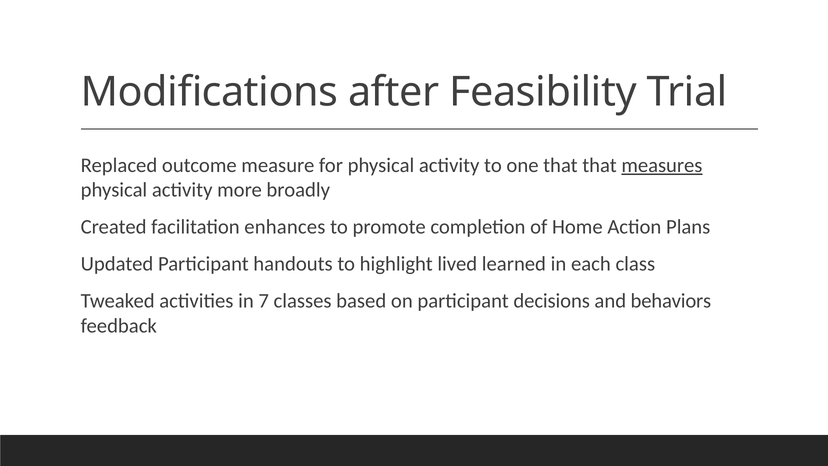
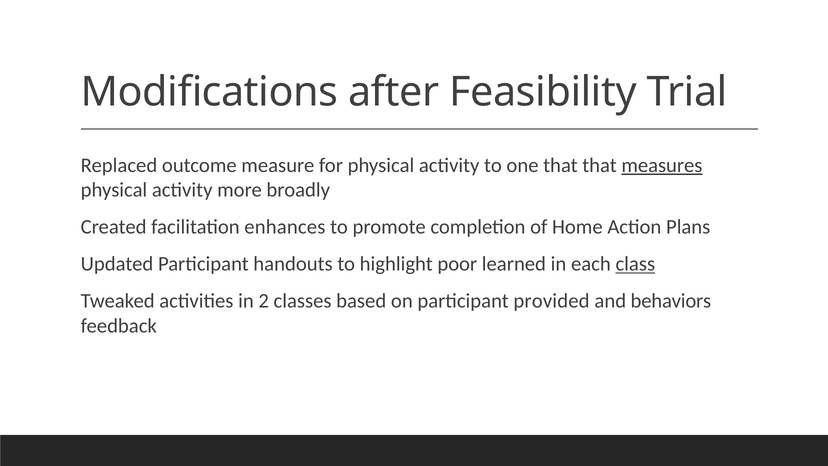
lived: lived -> poor (457, 264)
class underline: none -> present (635, 264)
7: 7 -> 2 (264, 301)
decisions: decisions -> provided (552, 301)
